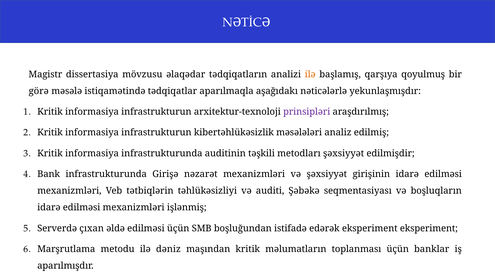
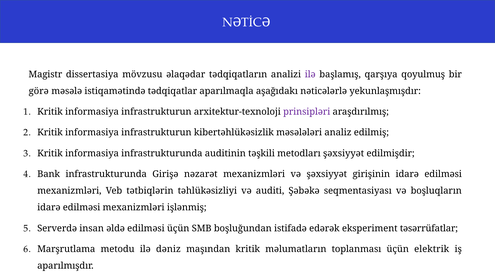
ilə colour: orange -> purple (310, 74)
çıxan: çıxan -> insan (92, 228)
eksperiment eksperiment: eksperiment -> təsərrüfatlar (429, 228)
banklar: banklar -> elektrik (432, 249)
